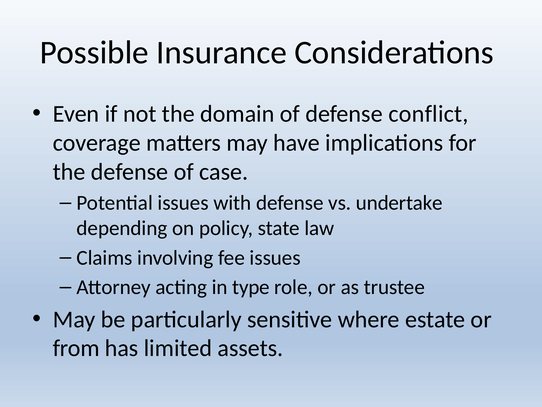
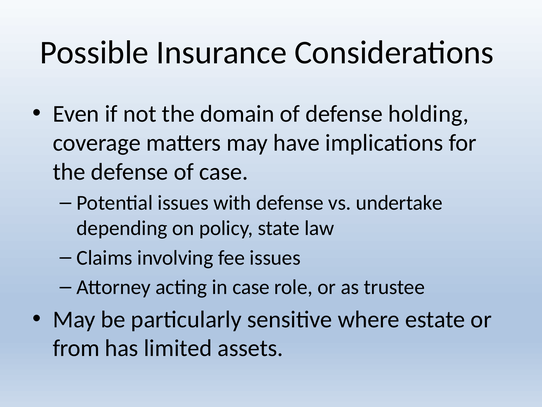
conflict: conflict -> holding (429, 114)
in type: type -> case (251, 287)
